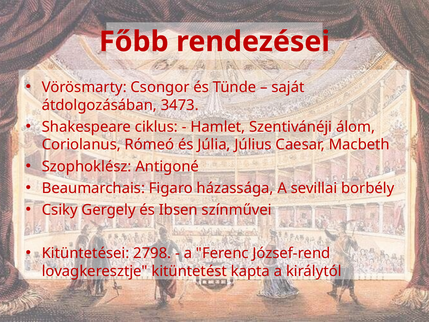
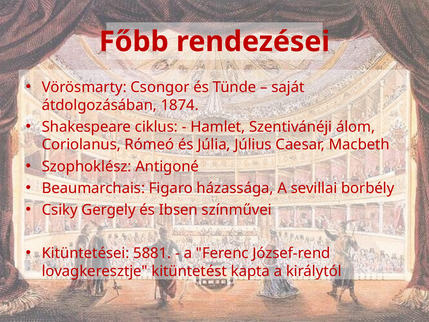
3473: 3473 -> 1874 (180, 105)
2798: 2798 -> 5881 (152, 253)
